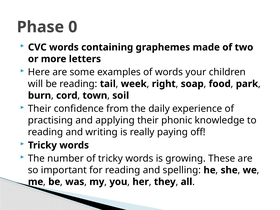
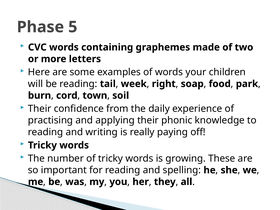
0: 0 -> 5 (73, 27)
